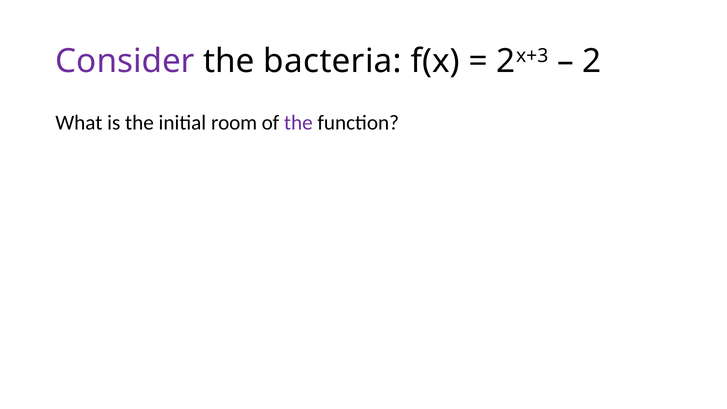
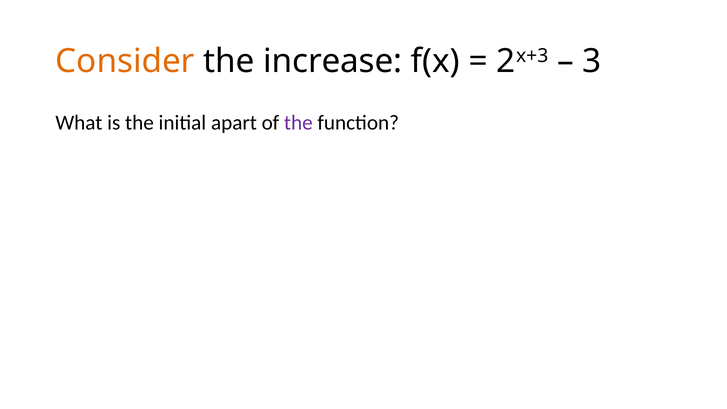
Consider colour: purple -> orange (125, 61)
bacteria: bacteria -> increase (333, 61)
2: 2 -> 3 (592, 61)
room: room -> apart (234, 123)
